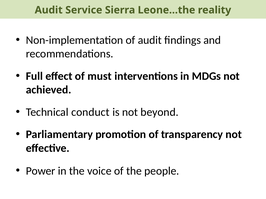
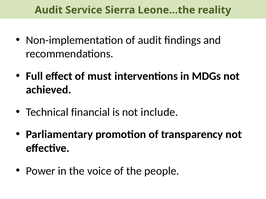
conduct: conduct -> financial (90, 112)
beyond: beyond -> include (160, 112)
